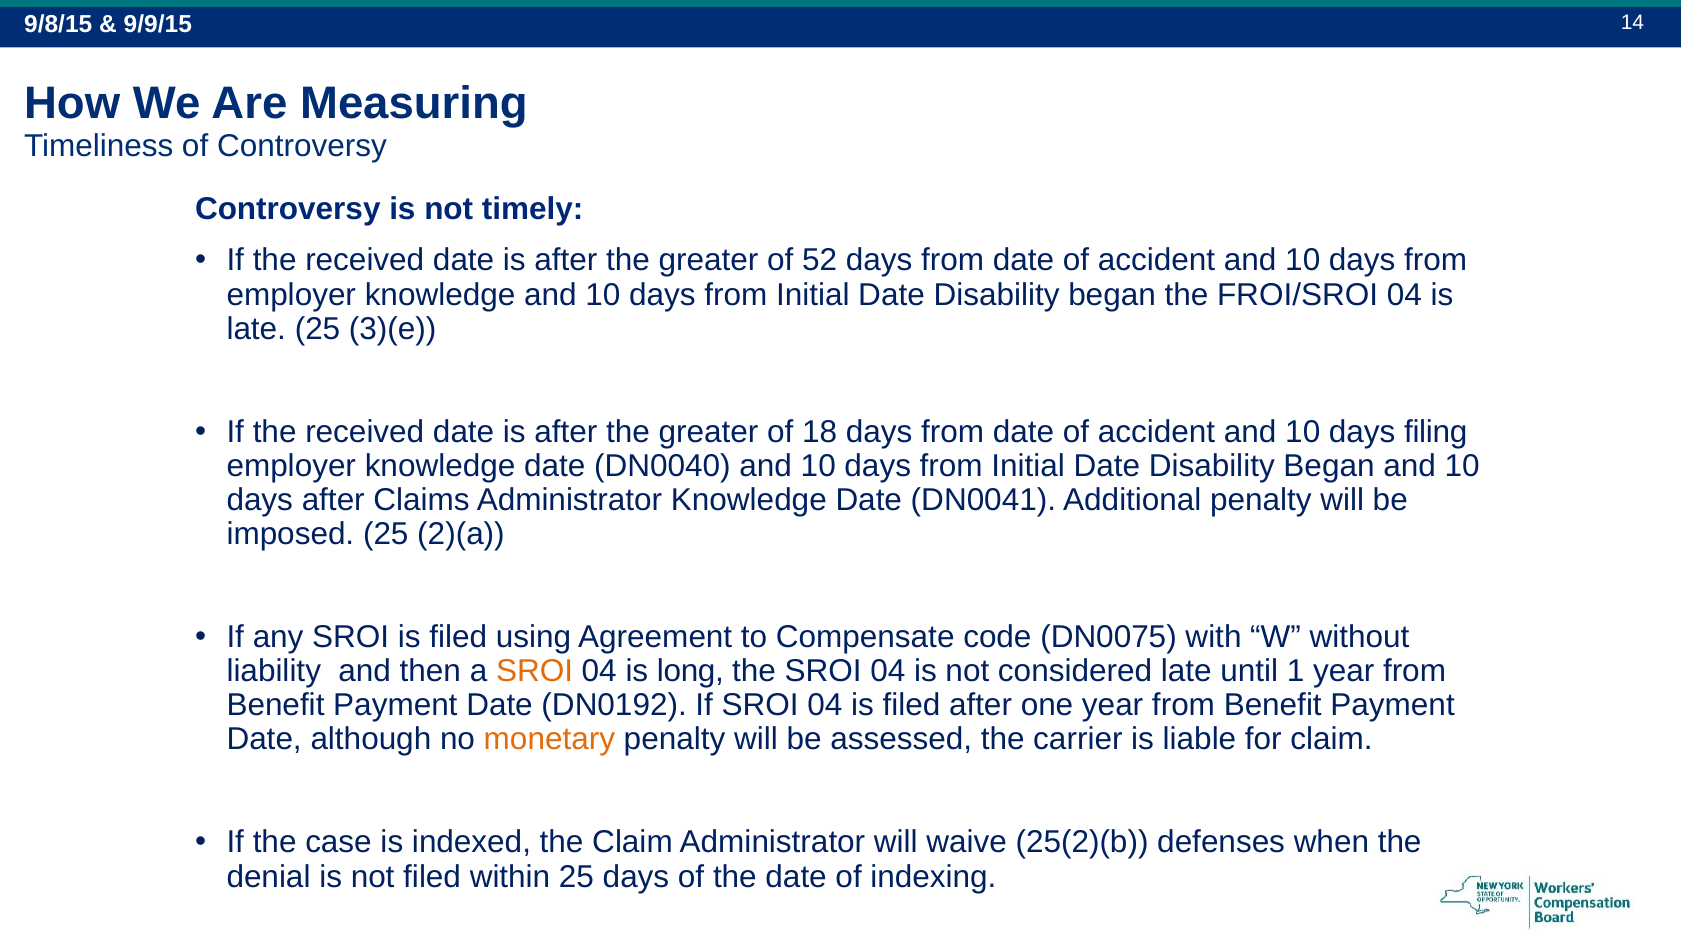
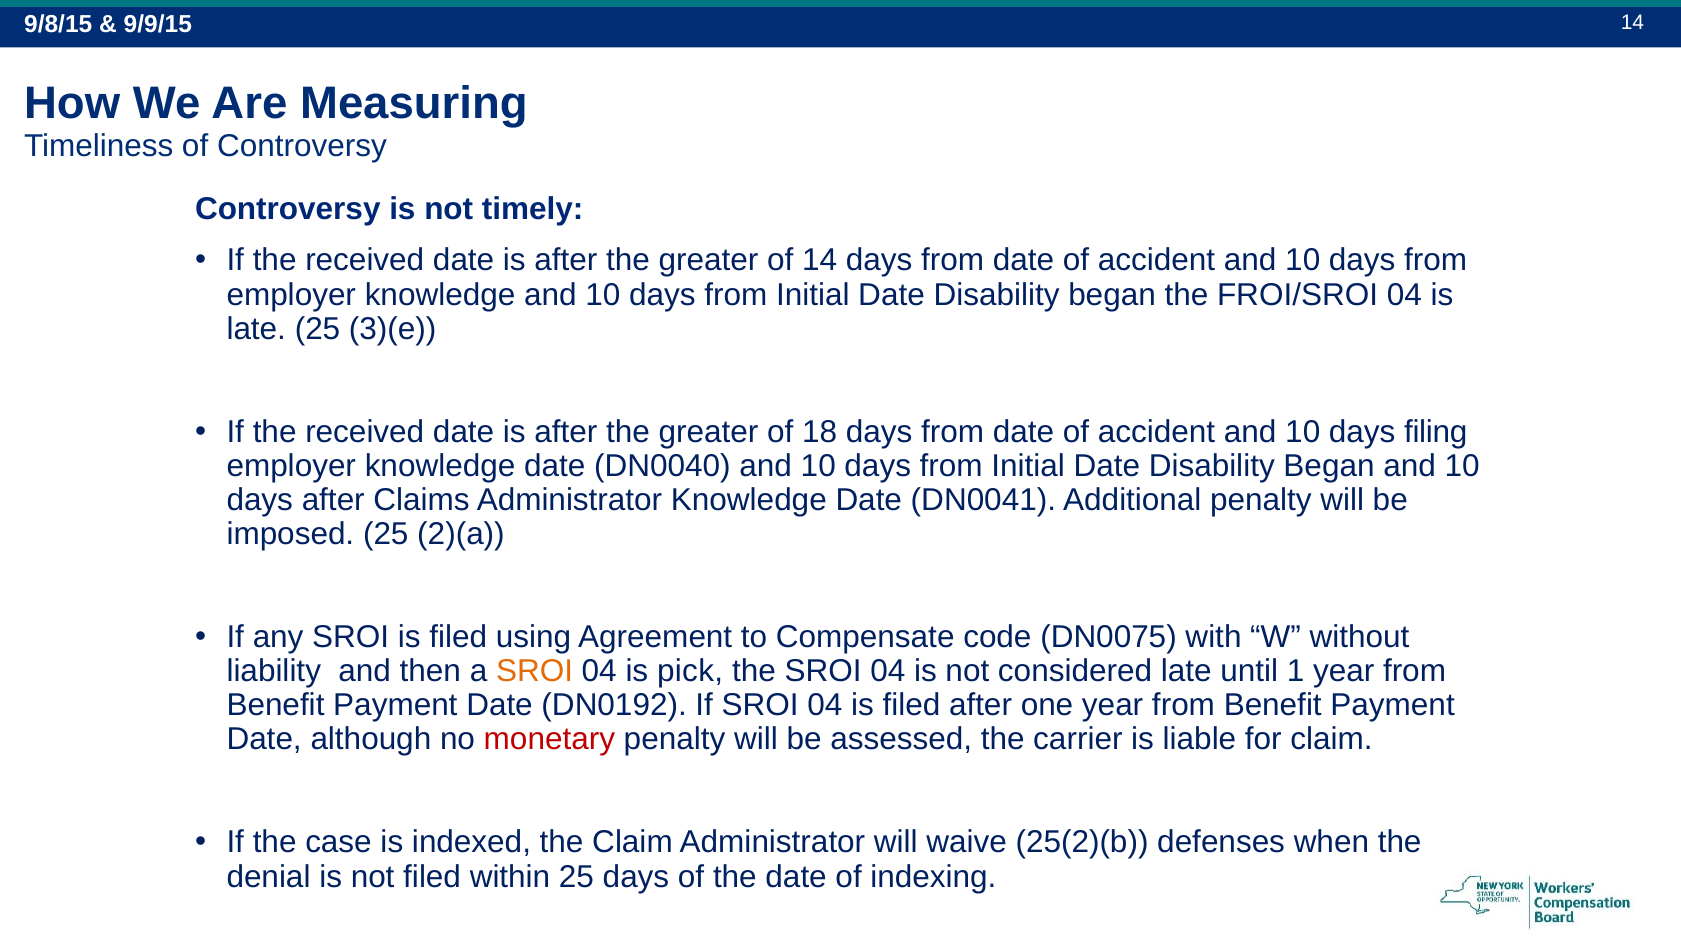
of 52: 52 -> 14 (820, 260)
long: long -> pick (690, 671)
monetary colour: orange -> red (549, 739)
